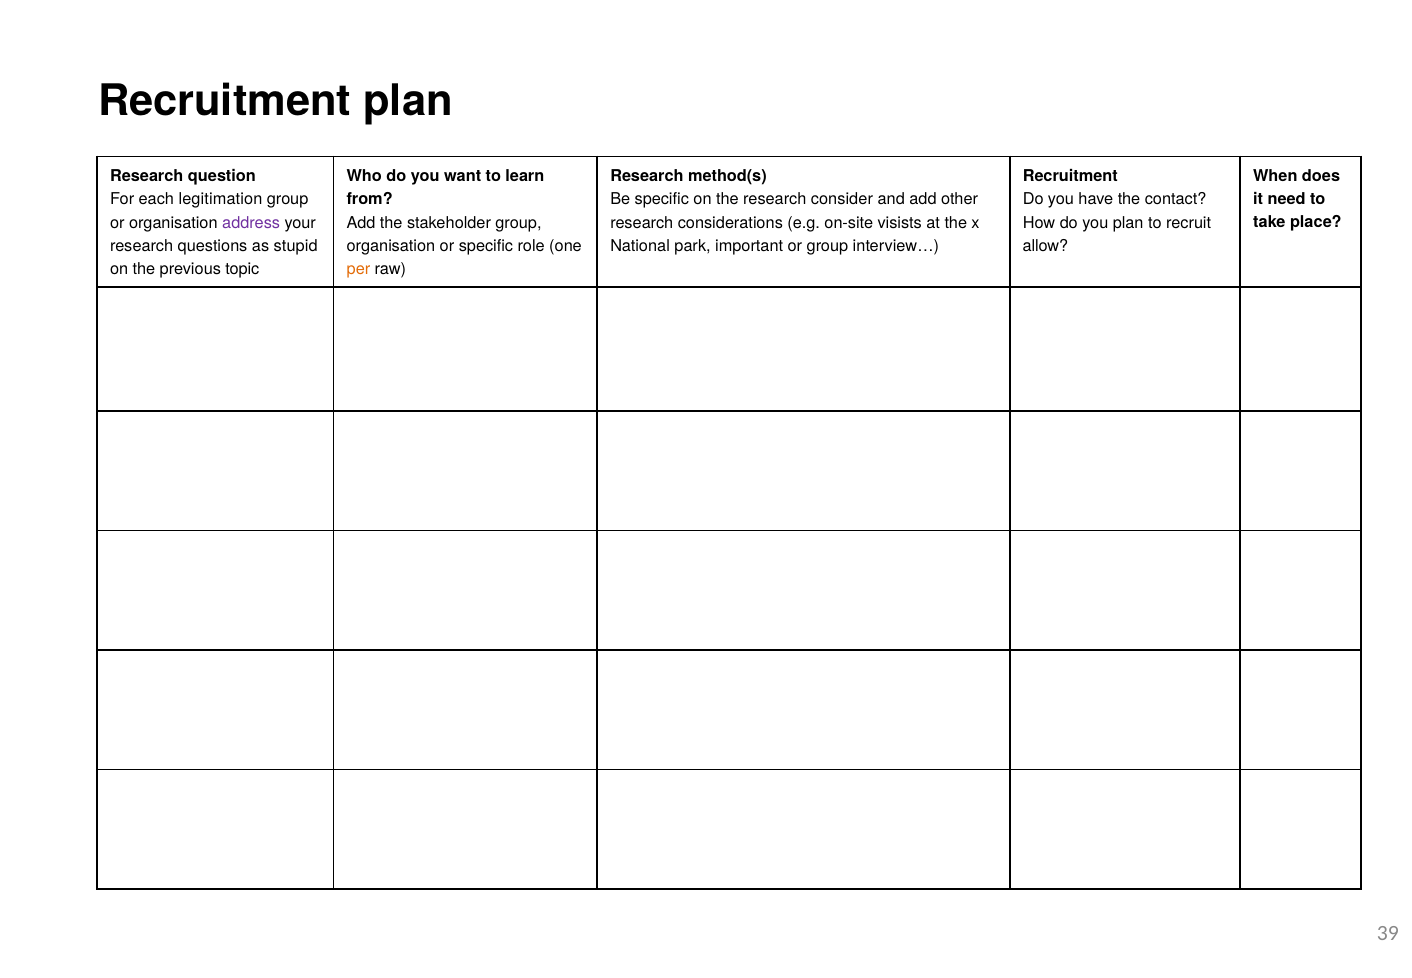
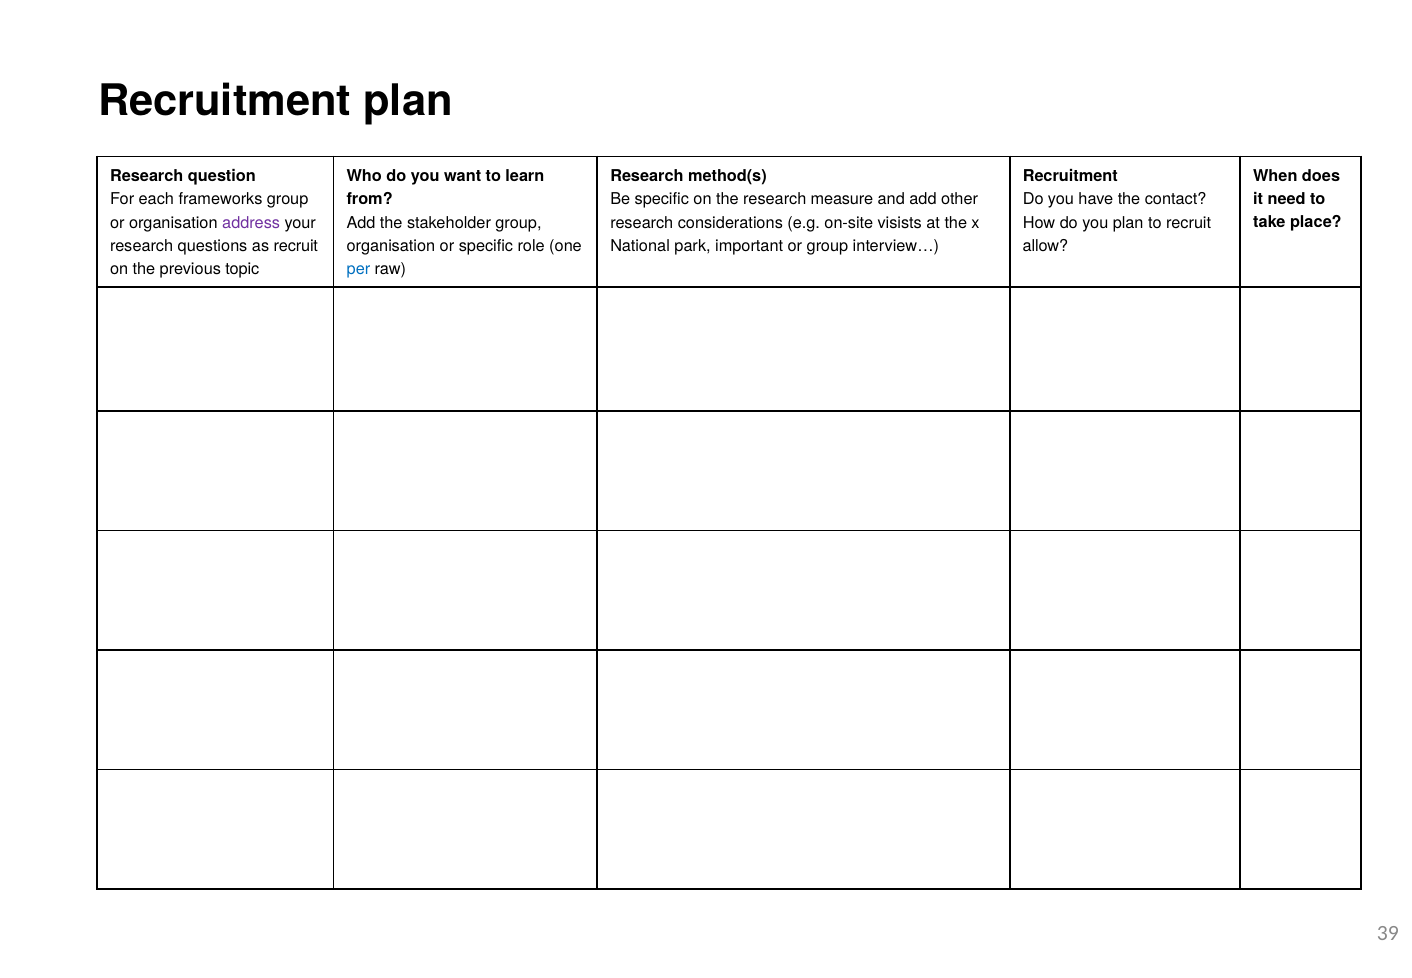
legitimation: legitimation -> frameworks (221, 199)
consider: consider -> measure (842, 199)
as stupid: stupid -> recruit (296, 246)
per colour: orange -> blue (358, 269)
